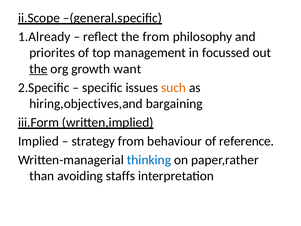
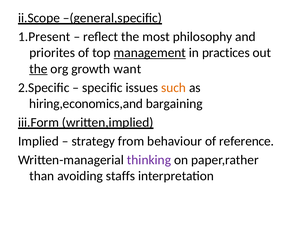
1.Already: 1.Already -> 1.Present (44, 37)
the from: from -> most (156, 37)
management underline: none -> present (150, 53)
focussed: focussed -> practices (226, 53)
hiring,objectives,and: hiring,objectives,and -> hiring,economics,and (86, 104)
thinking colour: blue -> purple (149, 160)
